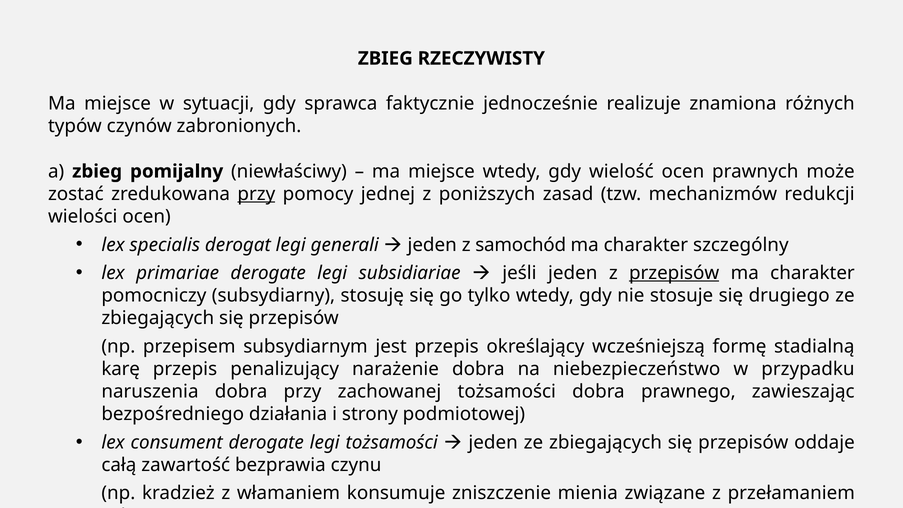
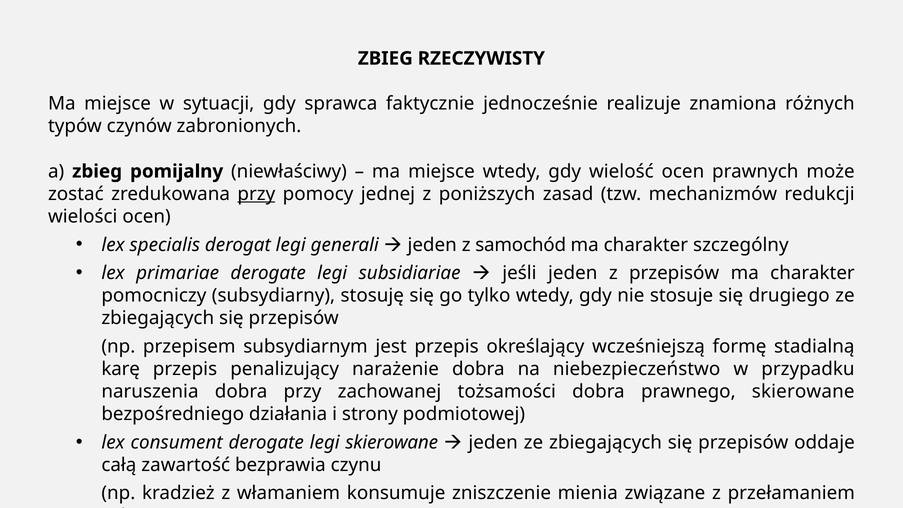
przepisów underline: present -> none (674, 273)
prawnego zawieszając: zawieszając -> skierowane (803, 392)
legi tożsamości: tożsamości -> skierowane (392, 442)
